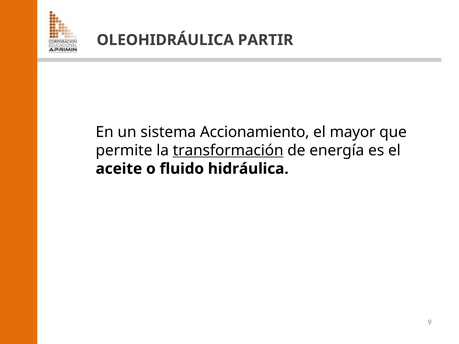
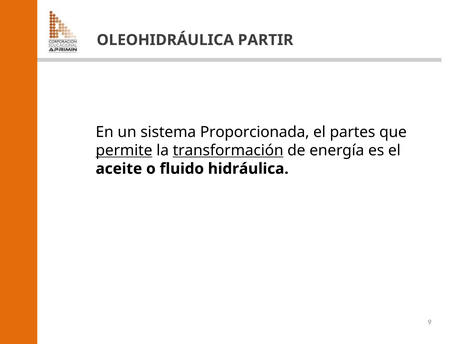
Accionamiento: Accionamiento -> Proporcionada (255, 132)
mayor: mayor -> partes (353, 132)
permite underline: none -> present (124, 151)
